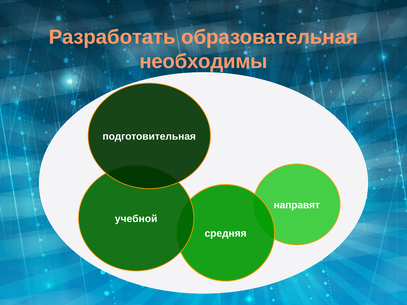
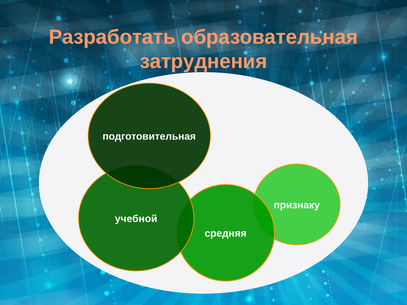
необходимы: необходимы -> затруднения (203, 62)
направят: направят -> признаку (297, 205)
